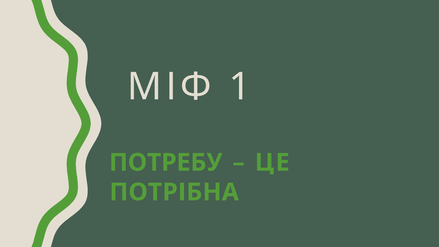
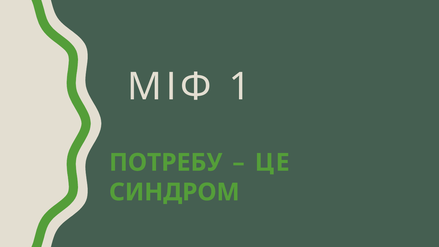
ПОТРІБНА: ПОТРІБНА -> СИНДРОМ (174, 192)
